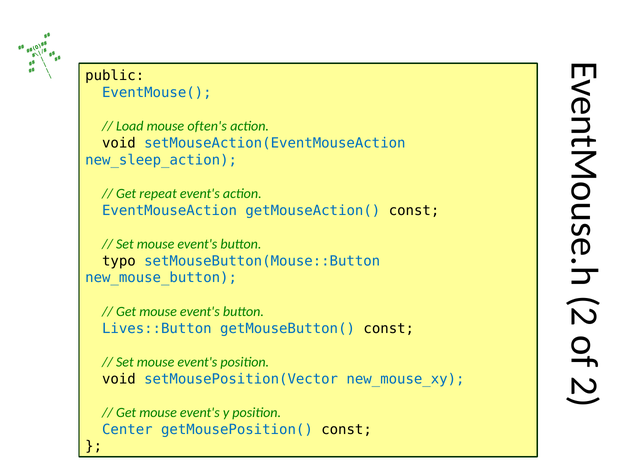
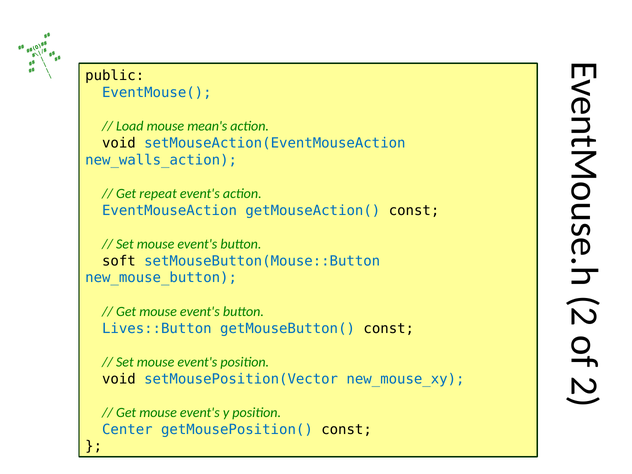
often's: often's -> mean's (207, 126)
new_sleep_action: new_sleep_action -> new_walls_action (161, 160)
typo: typo -> soft (119, 261)
